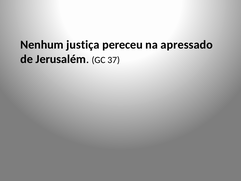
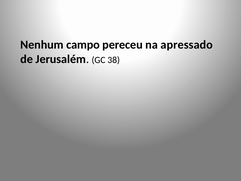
justiça: justiça -> campo (83, 45)
37: 37 -> 38 (114, 60)
